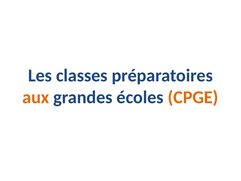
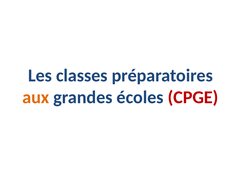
CPGE colour: orange -> red (193, 97)
